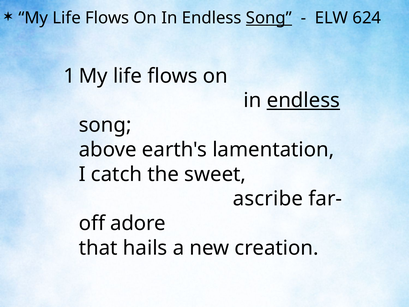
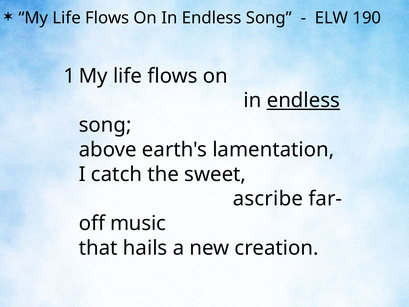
Song underline: present -> none (269, 18)
624: 624 -> 190 (367, 18)
adore: adore -> music (138, 223)
